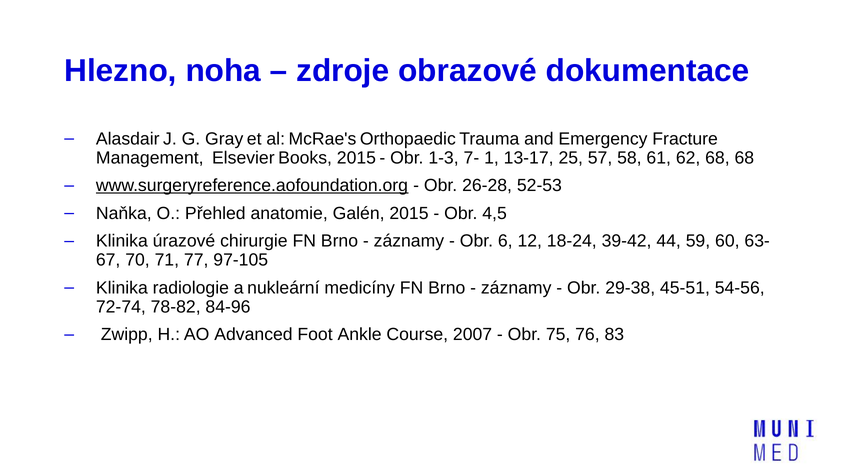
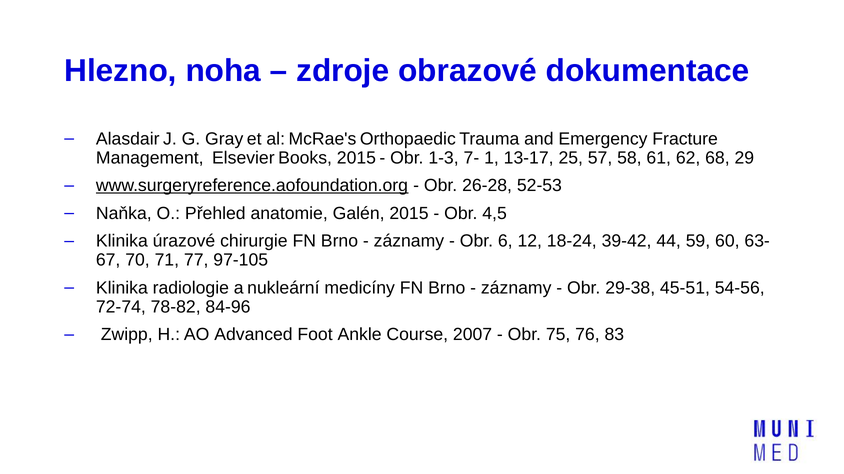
68 68: 68 -> 29 (744, 158)
